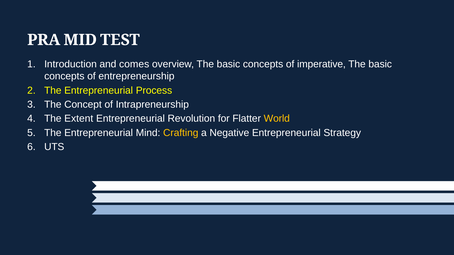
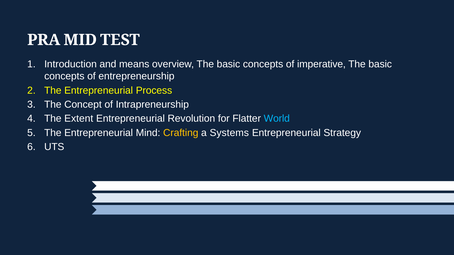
comes: comes -> means (134, 64)
World colour: yellow -> light blue (277, 119)
Negative: Negative -> Systems (229, 133)
